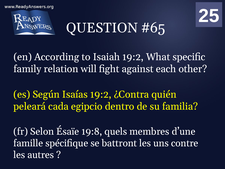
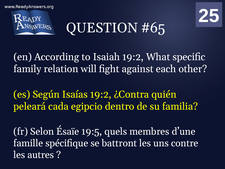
19:8: 19:8 -> 19:5 (92, 131)
